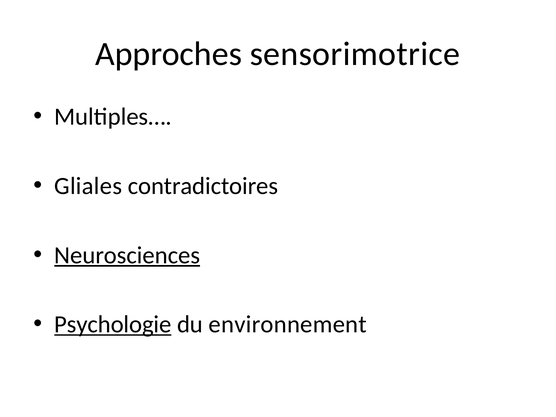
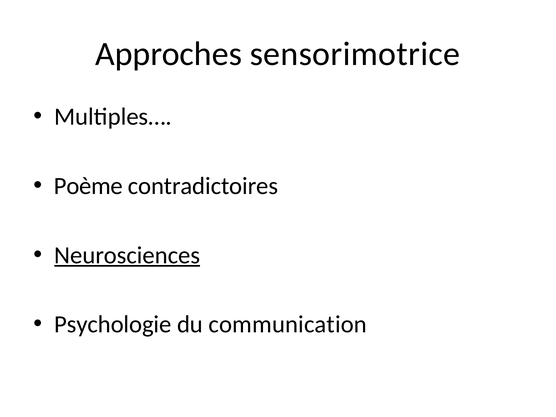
Gliales: Gliales -> Poème (88, 186)
Psychologie underline: present -> none (113, 324)
environnement: environnement -> communication (288, 324)
